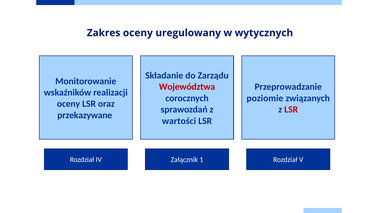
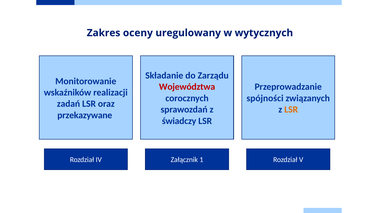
poziomie: poziomie -> spójności (265, 98)
oceny: oceny -> zadań (68, 104)
LSR colour: red -> orange (291, 109)
wartości: wartości -> świadczy (179, 121)
